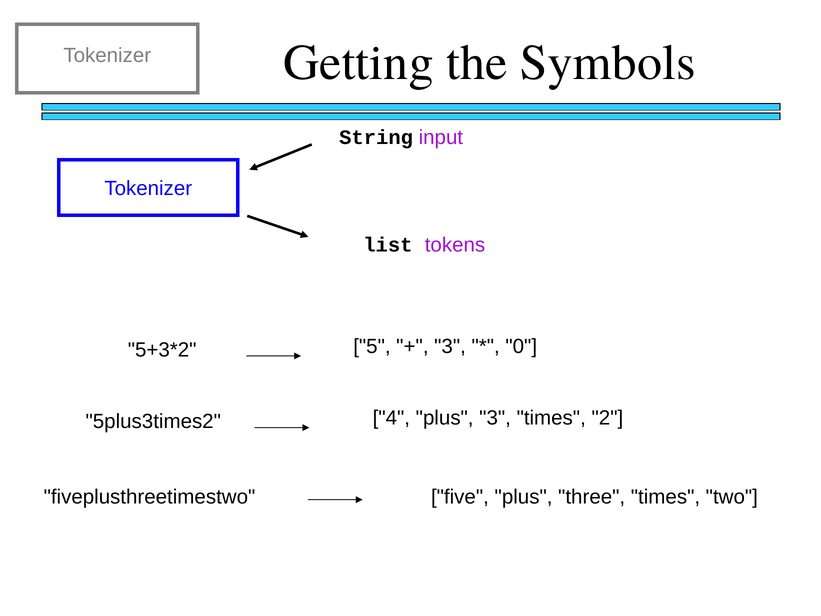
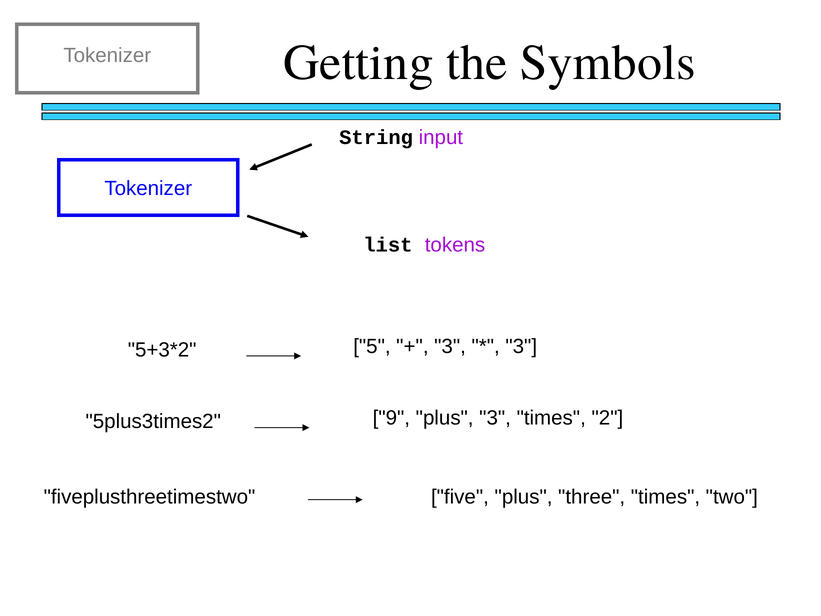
0: 0 -> 3 (521, 346)
4: 4 -> 9 (391, 418)
